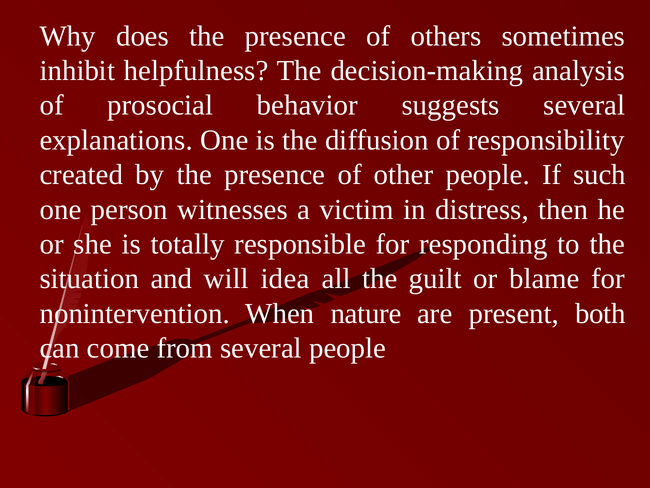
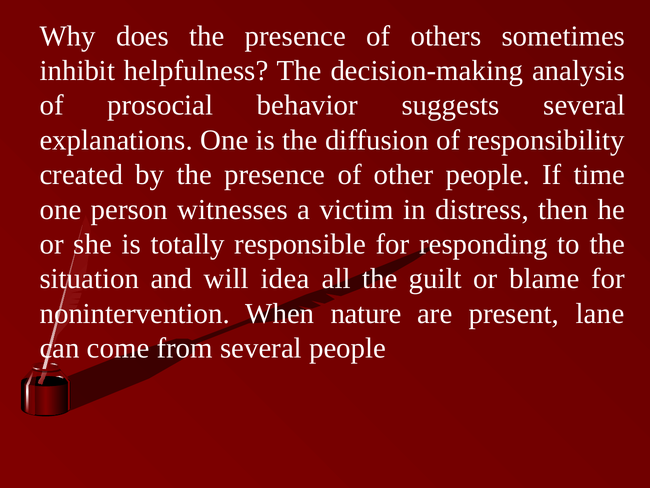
such: such -> time (599, 175)
both: both -> lane (600, 313)
